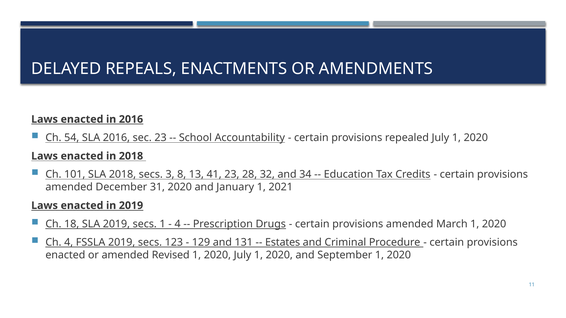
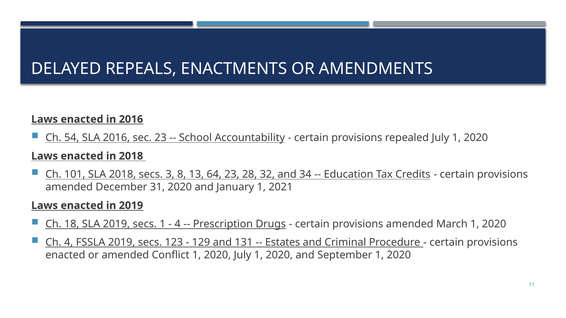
41: 41 -> 64 (214, 175)
Revised: Revised -> Conflict (171, 255)
